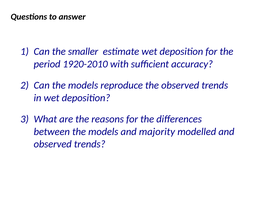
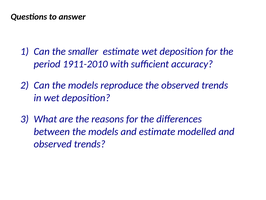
1920-2010: 1920-2010 -> 1911-2010 (85, 64)
and majority: majority -> estimate (157, 131)
